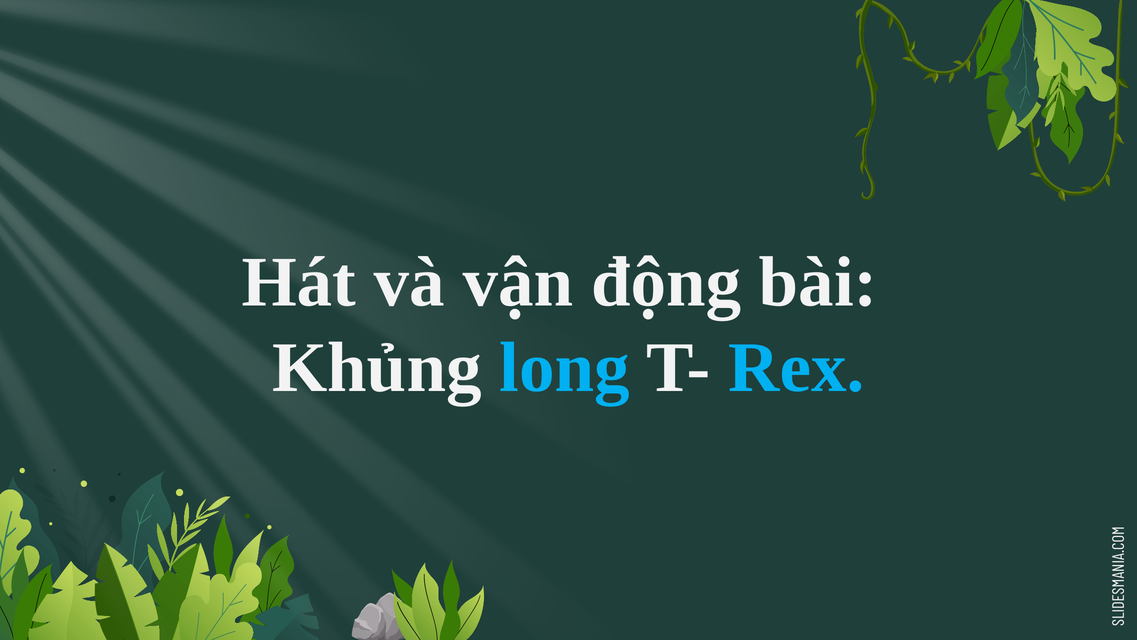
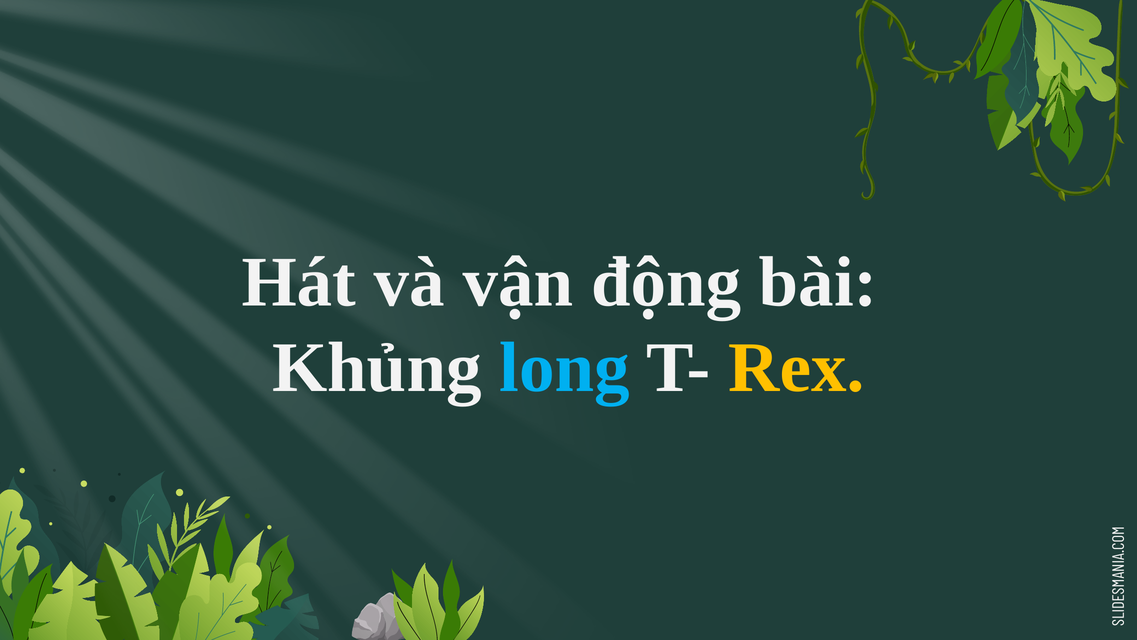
Rex colour: light blue -> yellow (796, 367)
